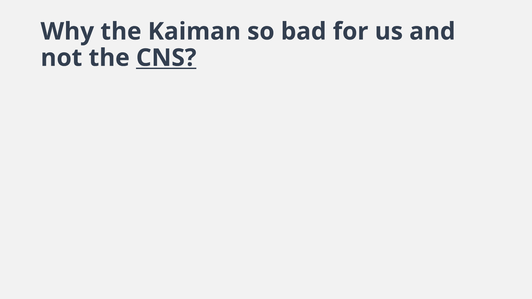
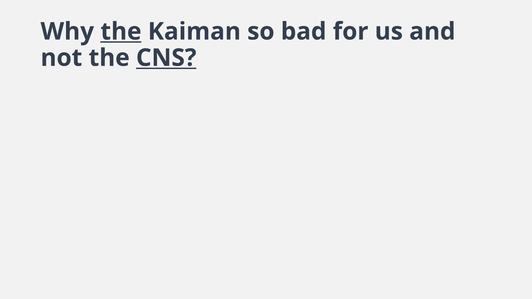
the underline: none -> present (121, 32)
